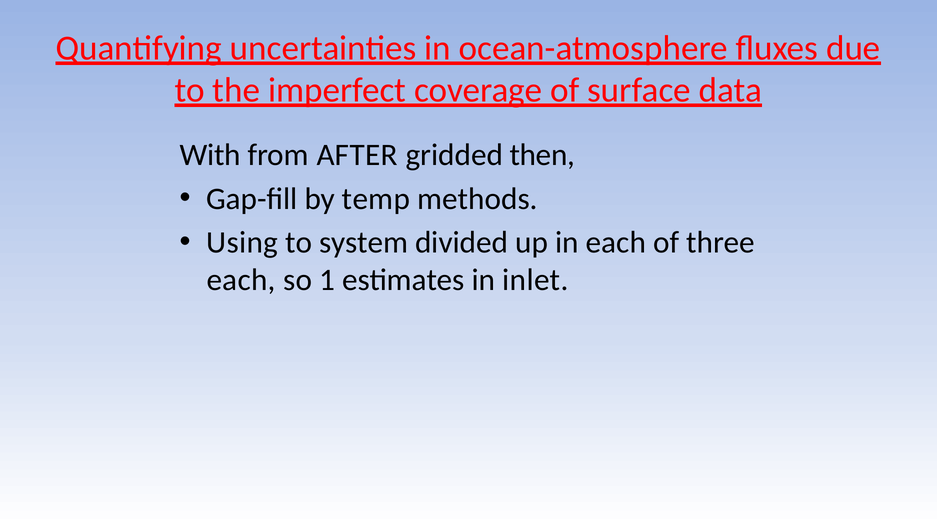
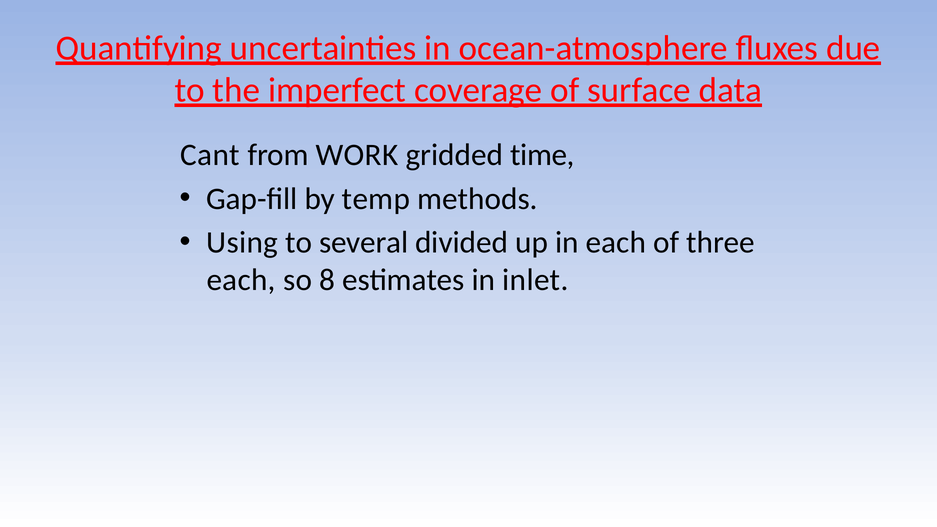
With: With -> Cant (210, 155)
AFTER: AFTER -> WORK (357, 155)
then: then -> time (542, 155)
system: system -> several (364, 243)
1: 1 -> 8 (327, 280)
